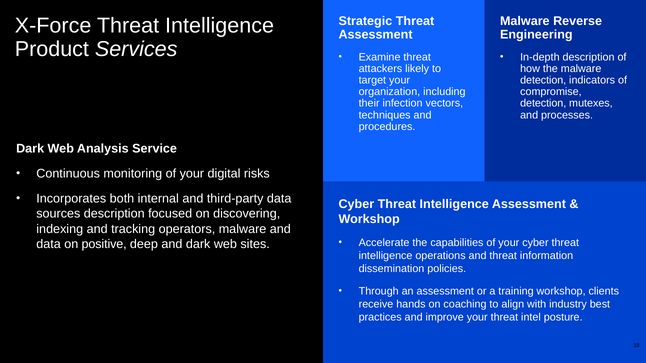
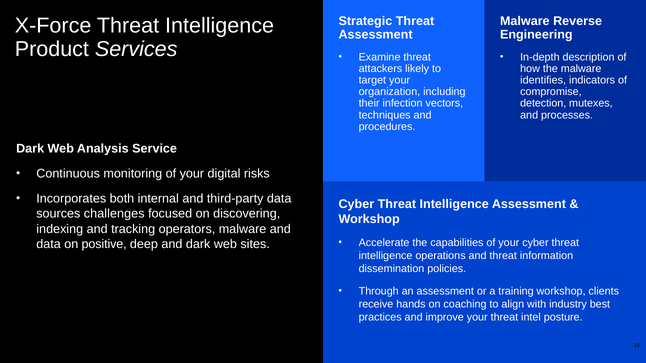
detection: detection -> identifies (543, 80)
sources description: description -> challenges (114, 214)
